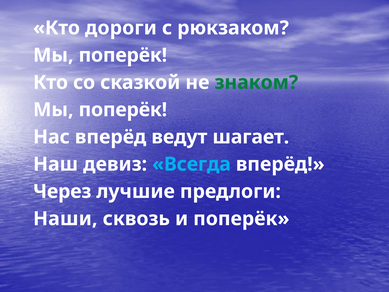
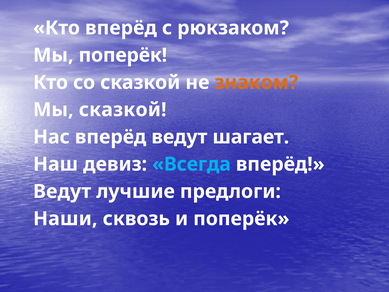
Кто дороги: дороги -> вперёд (121, 28)
знаком colour: green -> orange (256, 82)
поперёк: поперёк -> сказкой (123, 110)
Через: Через -> Ведут (62, 191)
